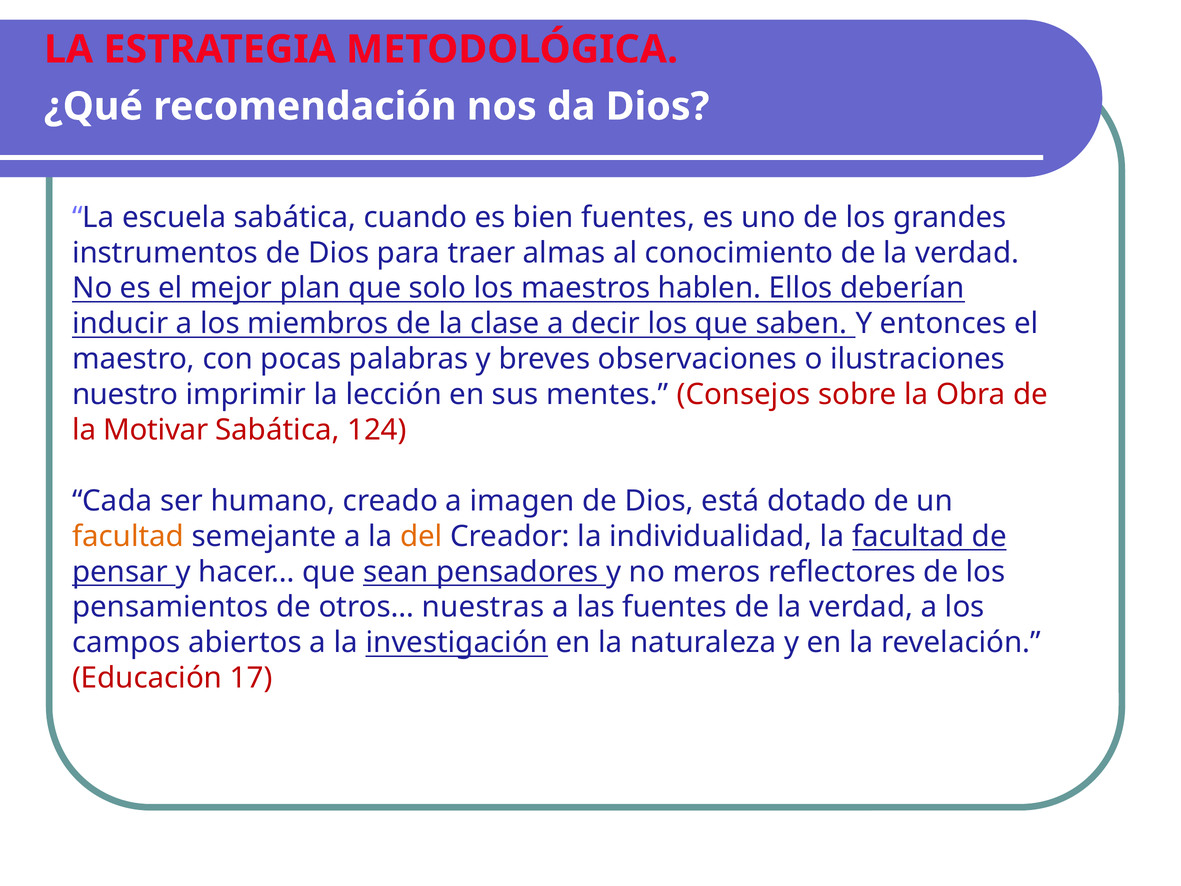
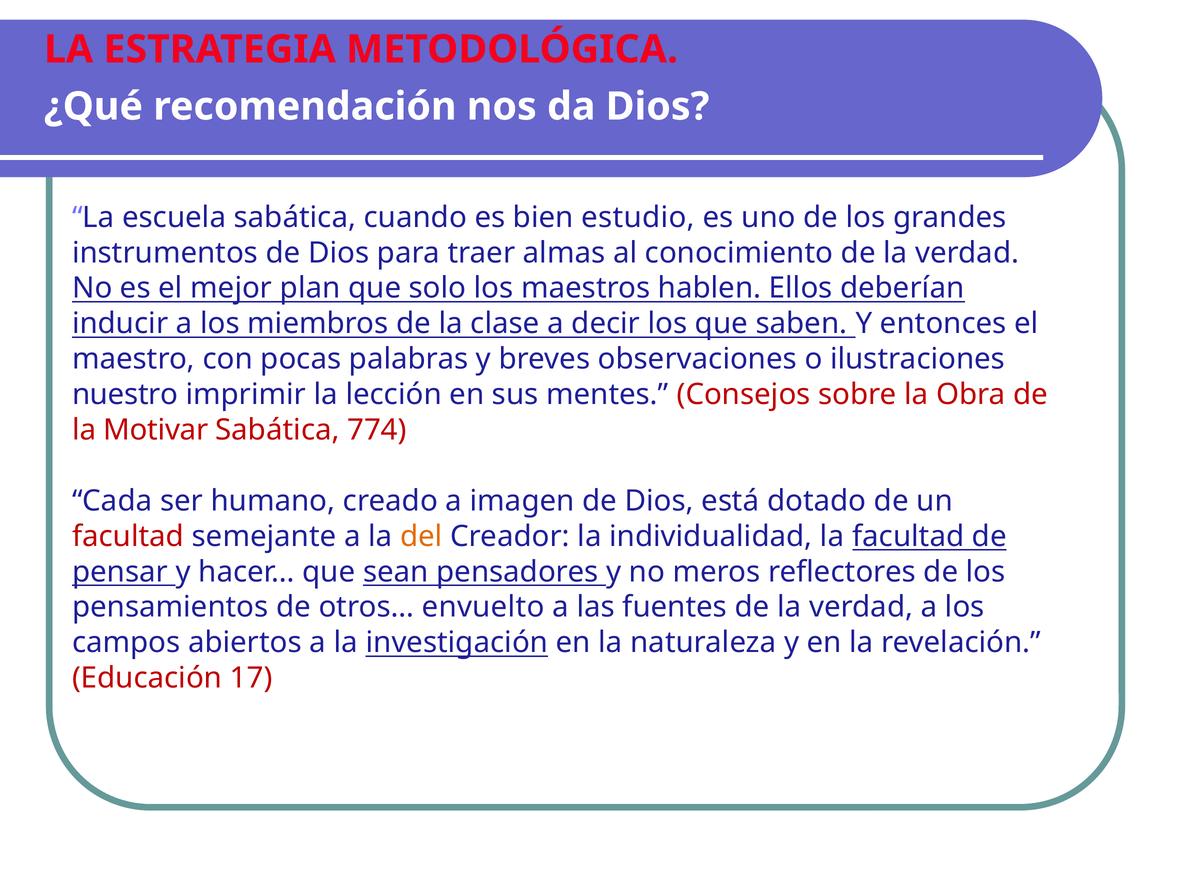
bien fuentes: fuentes -> estudio (638, 217)
124: 124 -> 774 (377, 430)
facultad colour: orange -> red (128, 536)
nuestras: nuestras -> envuelto (483, 607)
